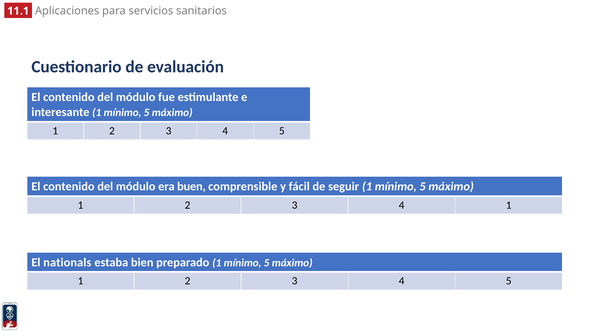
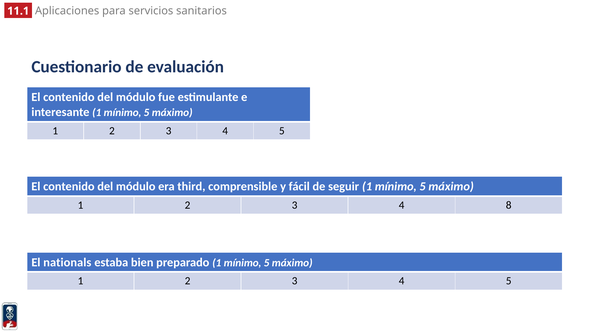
buen: buen -> third (191, 186)
4 1: 1 -> 8 (509, 205)
